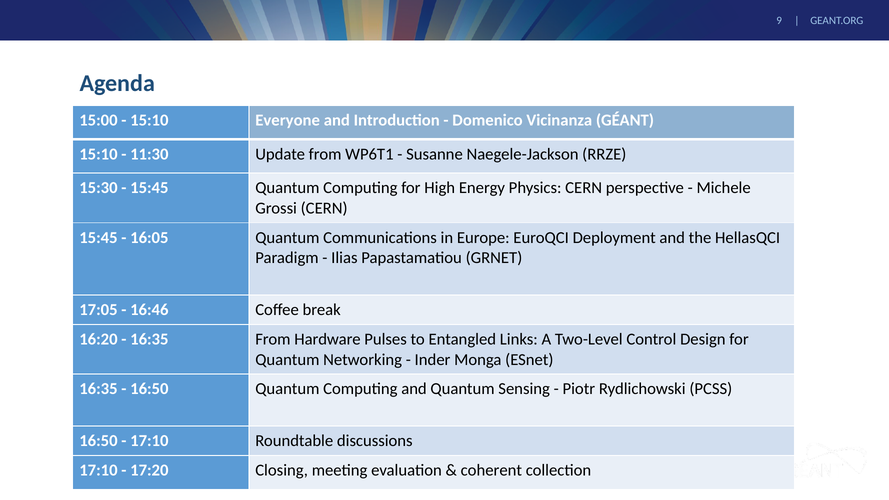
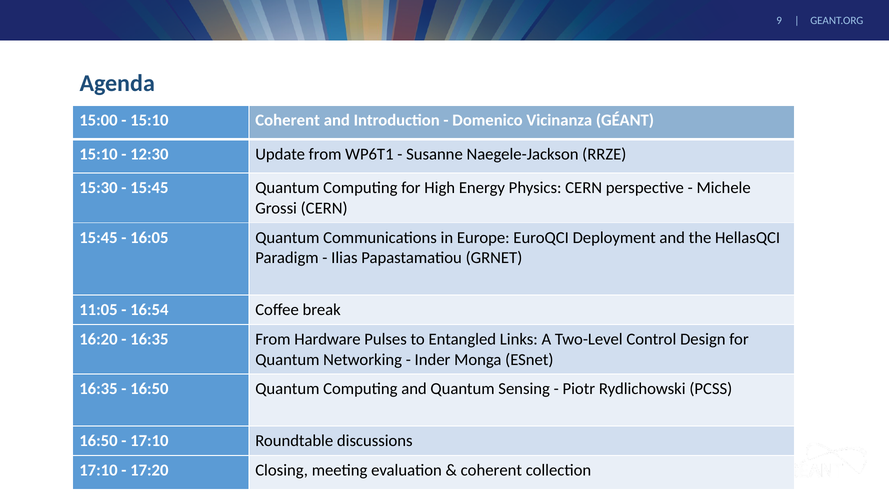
15:10 Everyone: Everyone -> Coherent (288, 120)
11:30: 11:30 -> 12:30 (149, 154)
17:05: 17:05 -> 11:05 (98, 310)
16:46: 16:46 -> 16:54 (149, 310)
